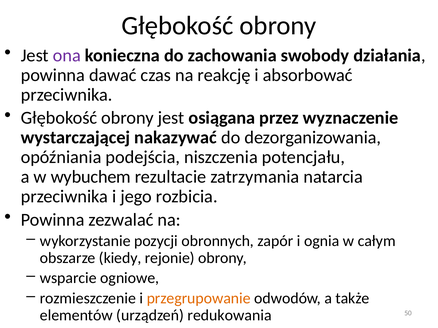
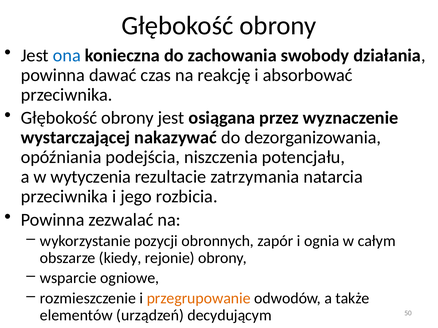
ona colour: purple -> blue (67, 55)
wybuchem: wybuchem -> wytyczenia (91, 177)
redukowania: redukowania -> decydującym (230, 316)
